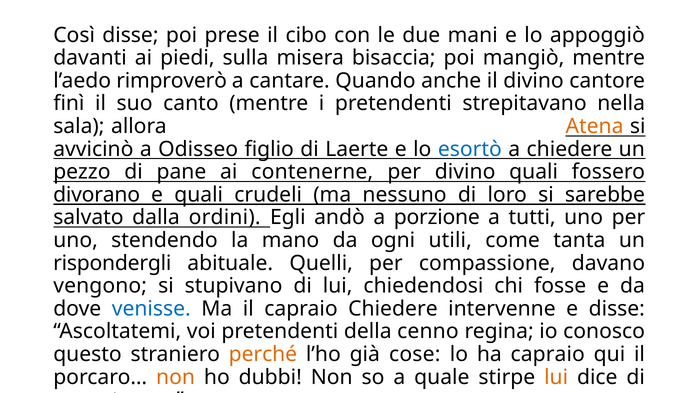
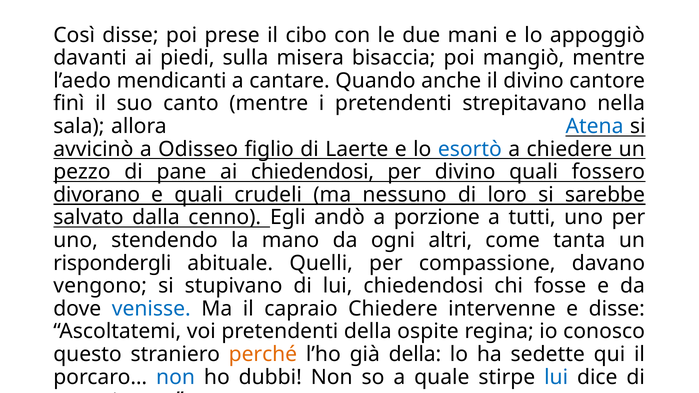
rimproverò: rimproverò -> mendicanti (172, 81)
Atena colour: orange -> blue (595, 126)
ai contenerne: contenerne -> chiedendosi (313, 172)
ordini: ordini -> cenno (225, 218)
utili: utili -> altri (450, 240)
cenno: cenno -> ospite (428, 332)
già cose: cose -> della (415, 354)
ha capraio: capraio -> sedette (548, 354)
non colour: orange -> blue (176, 377)
lui colour: orange -> blue (556, 377)
